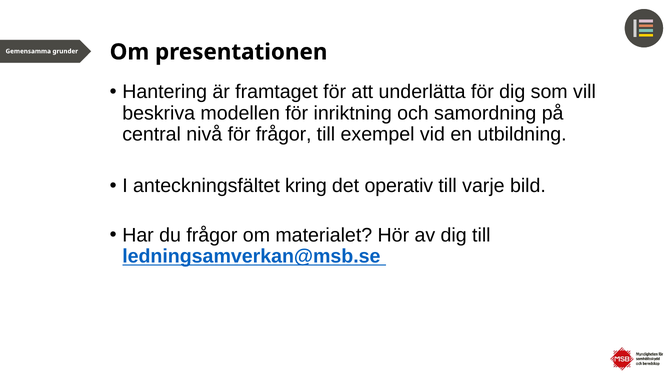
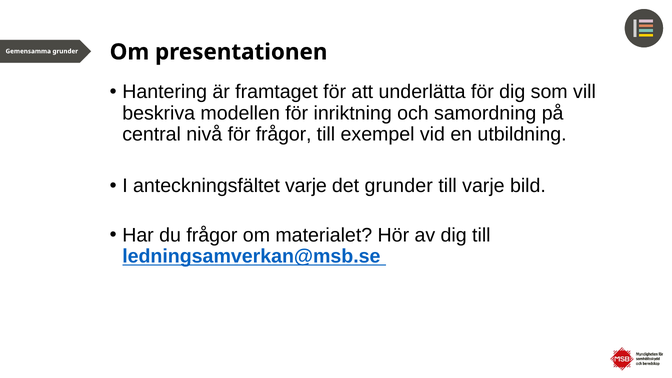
anteckningsfältet kring: kring -> varje (306, 186)
det operativ: operativ -> grunder (399, 186)
